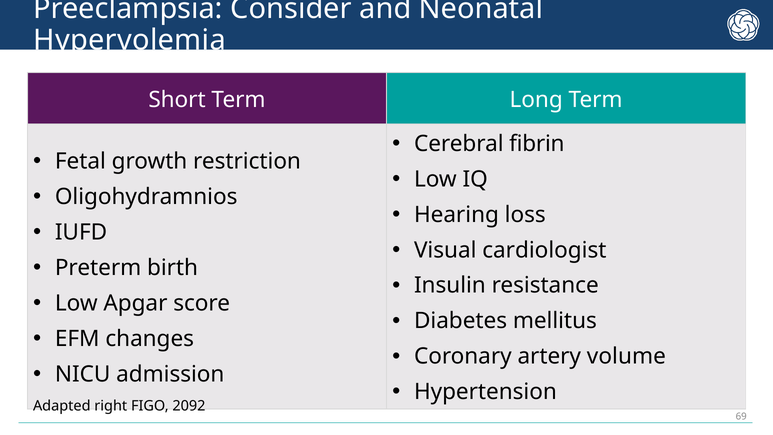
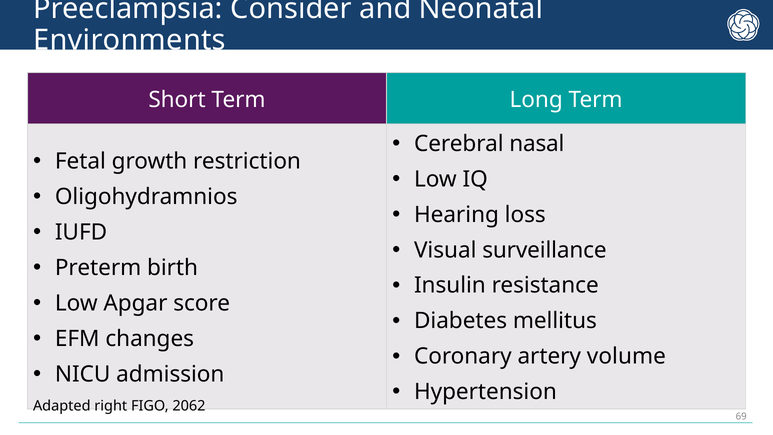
Hypervolemia: Hypervolemia -> Environments (130, 40)
fibrin: fibrin -> nasal (537, 144)
cardiologist: cardiologist -> surveillance (544, 250)
2092: 2092 -> 2062 (189, 406)
